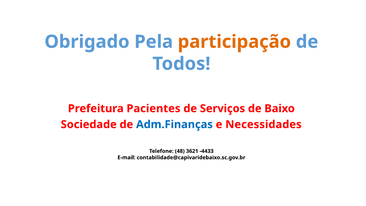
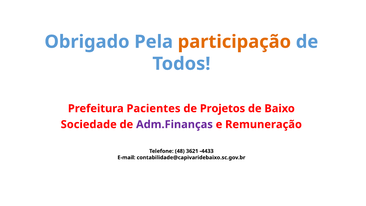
Serviços: Serviços -> Projetos (223, 108)
Adm.Finanças colour: blue -> purple (174, 124)
Necessidades: Necessidades -> Remuneração (264, 124)
